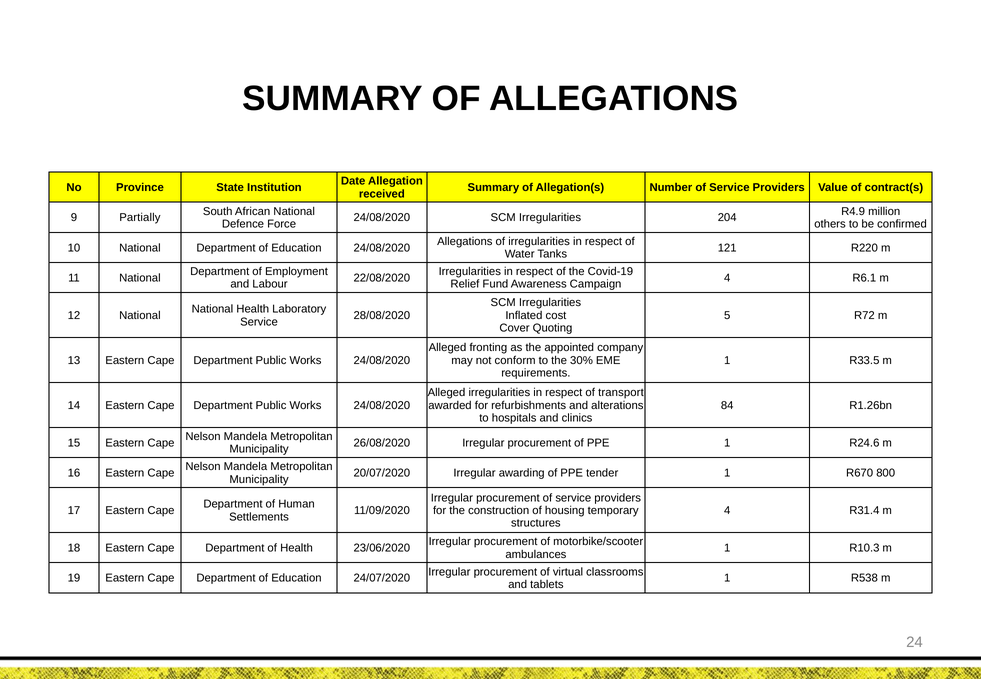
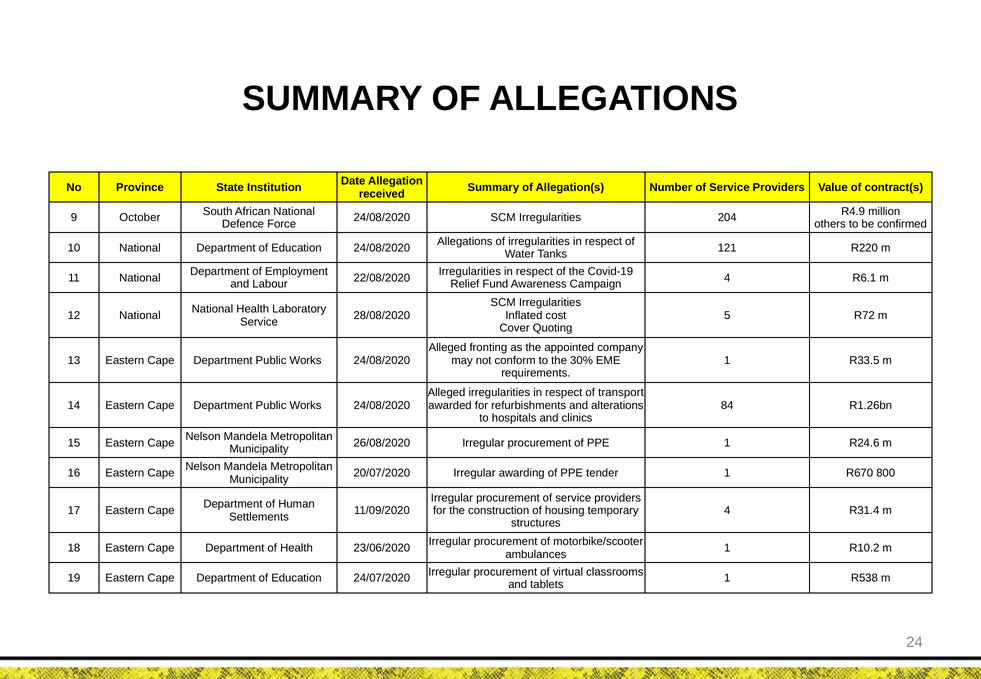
Partially: Partially -> October (140, 218)
R10.3: R10.3 -> R10.2 (864, 548)
